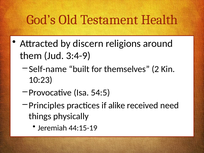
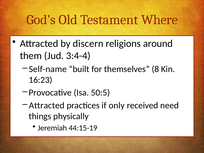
Health: Health -> Where (159, 20)
3:4-9: 3:4-9 -> 3:4-4 (78, 56)
2: 2 -> 8 (155, 69)
10:23: 10:23 -> 16:23 (41, 80)
54:5: 54:5 -> 50:5 (100, 93)
Principles: Principles -> Attracted (47, 105)
alike: alike -> only (117, 105)
